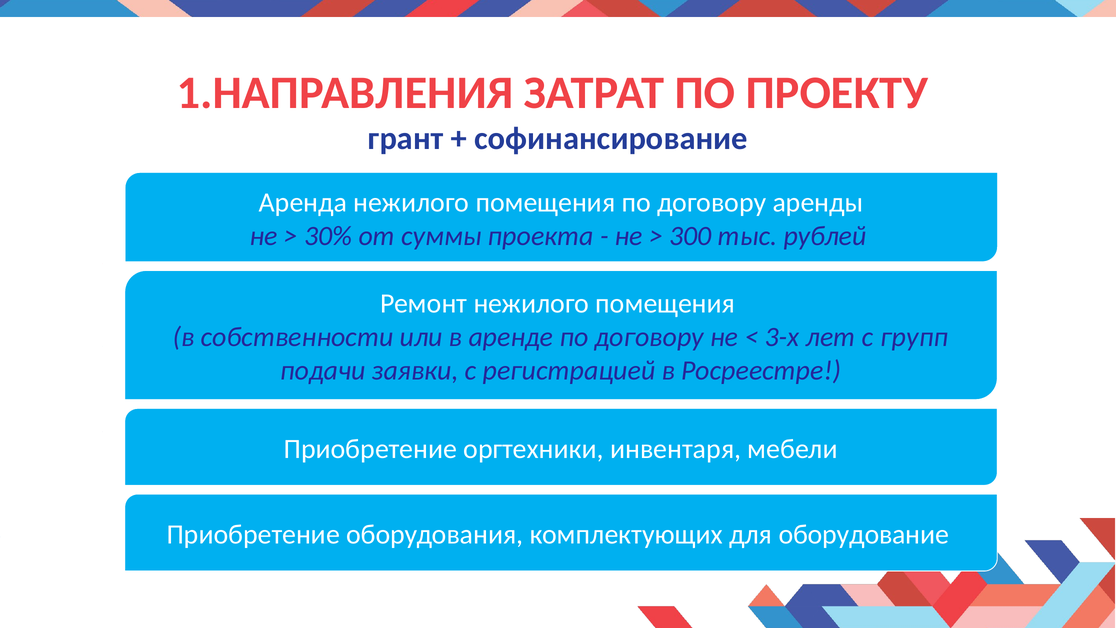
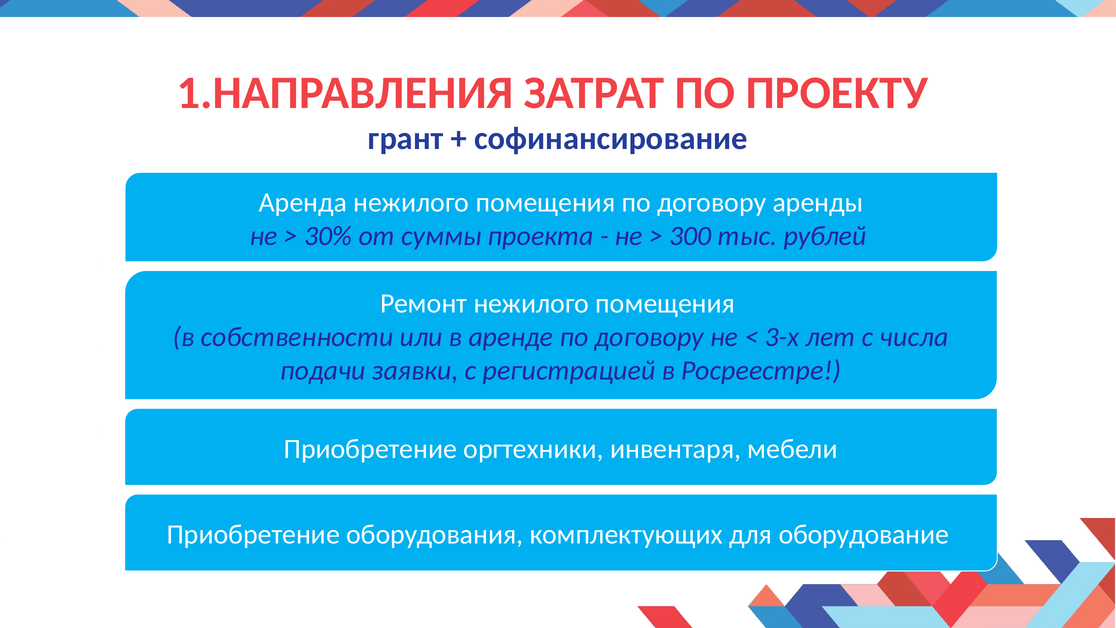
групп: групп -> числа (914, 337)
